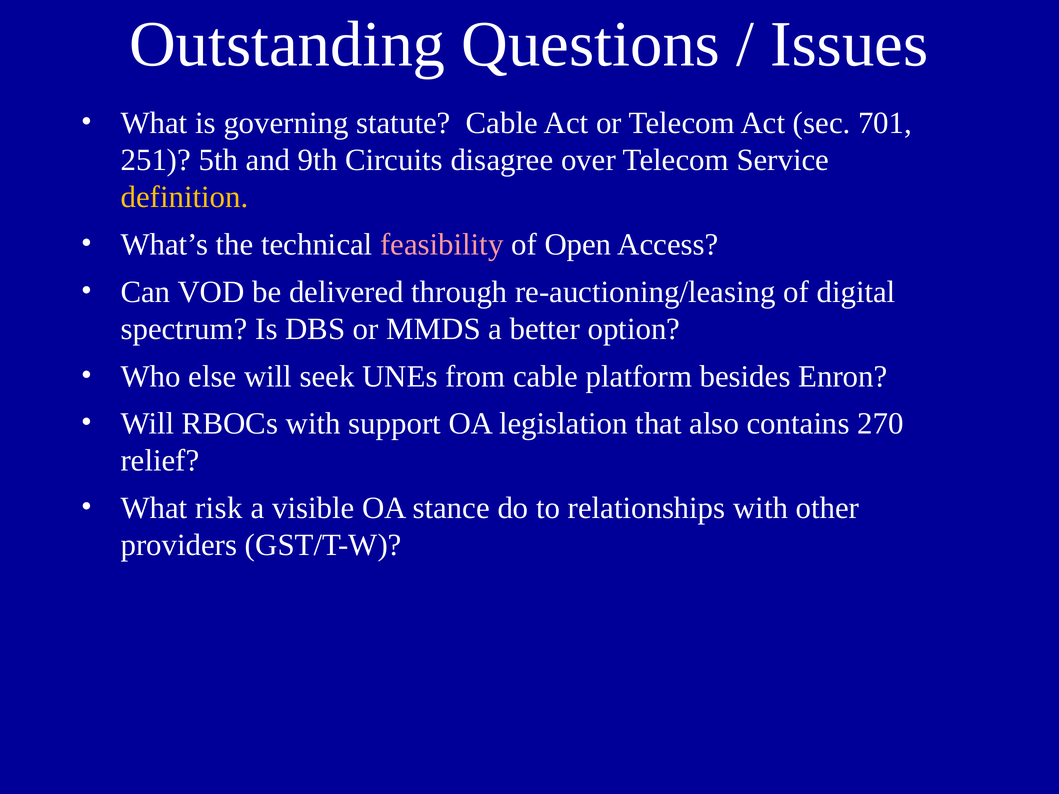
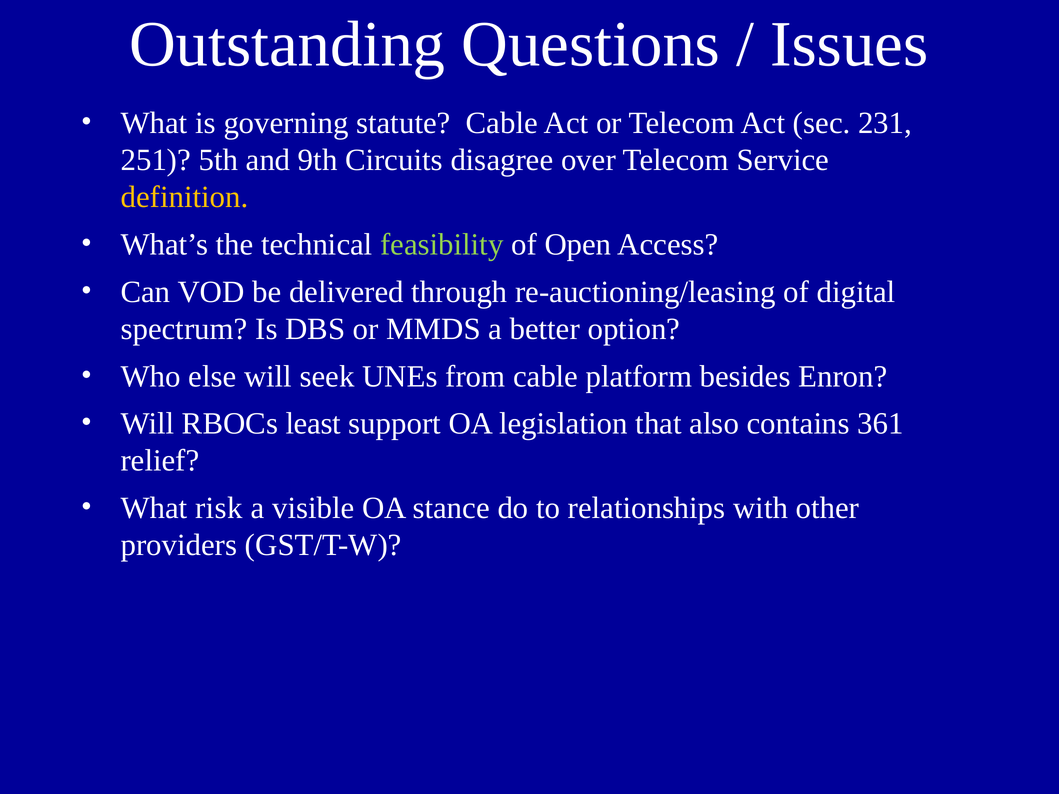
701: 701 -> 231 (885, 123)
feasibility colour: pink -> light green (442, 245)
RBOCs with: with -> least (313, 424)
270: 270 -> 361 (880, 424)
